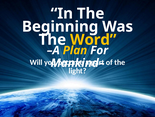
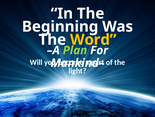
Plan colour: yellow -> light green (75, 50)
